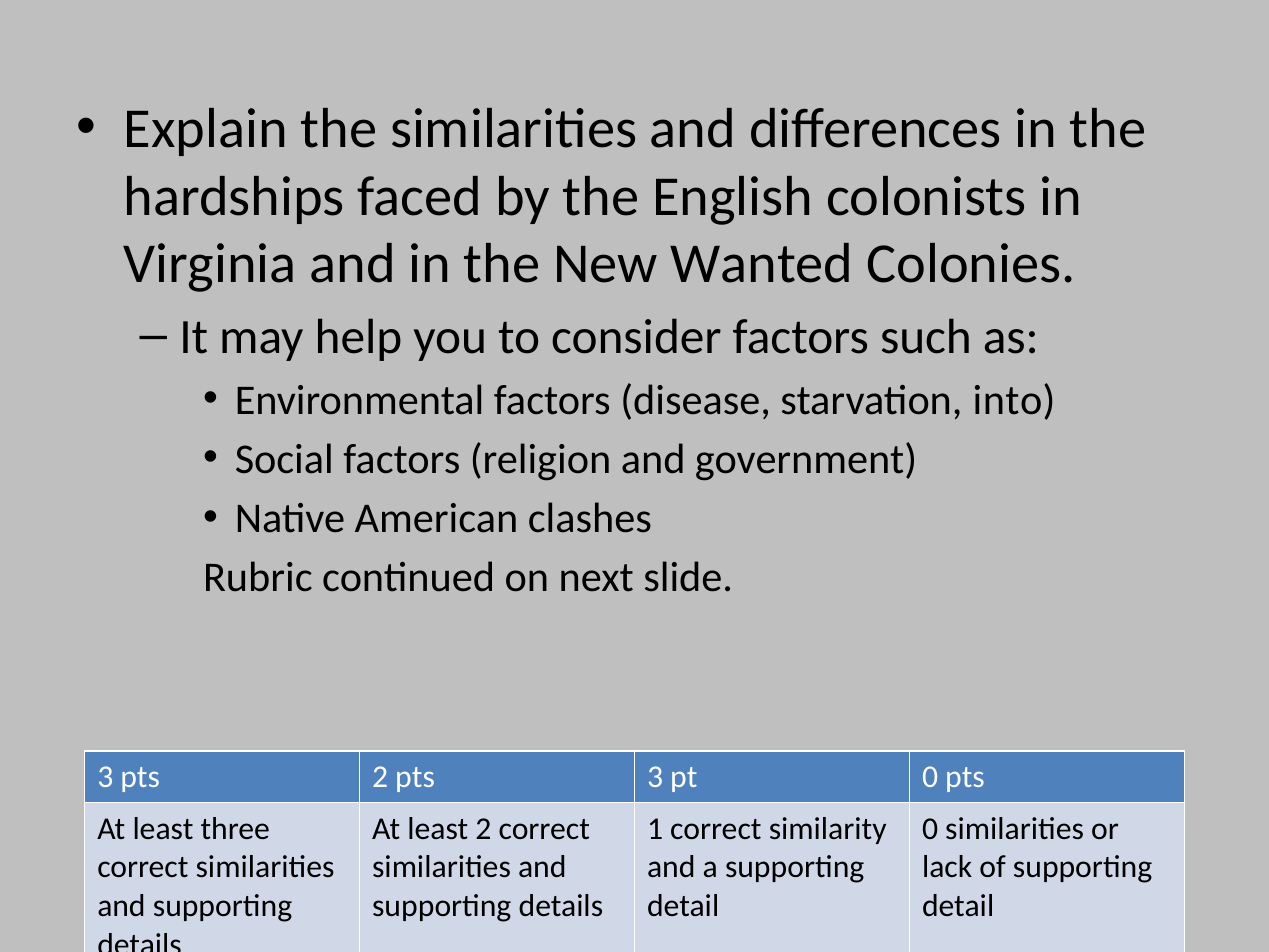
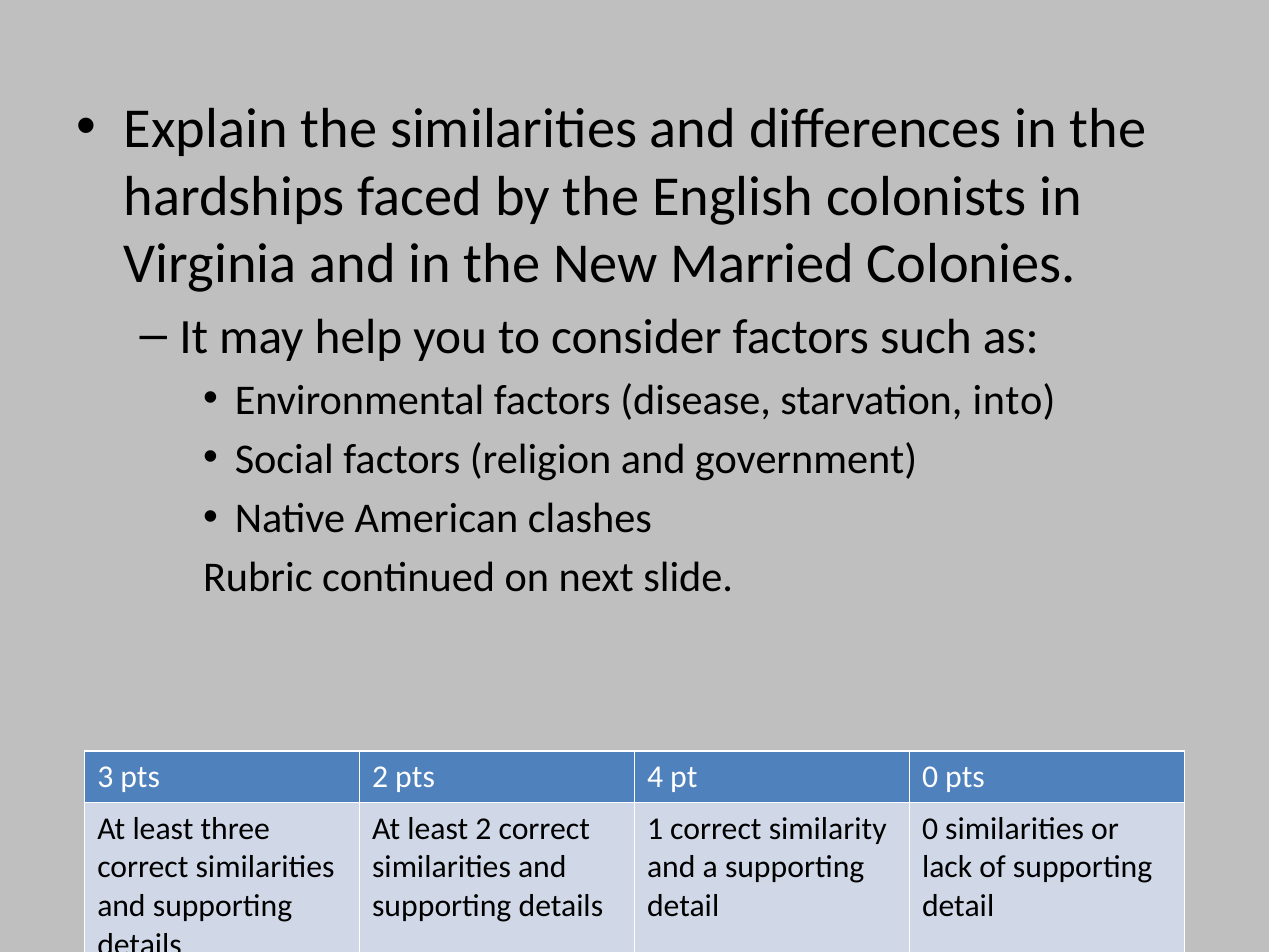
Wanted: Wanted -> Married (762, 264)
pts 3: 3 -> 4 (655, 777)
